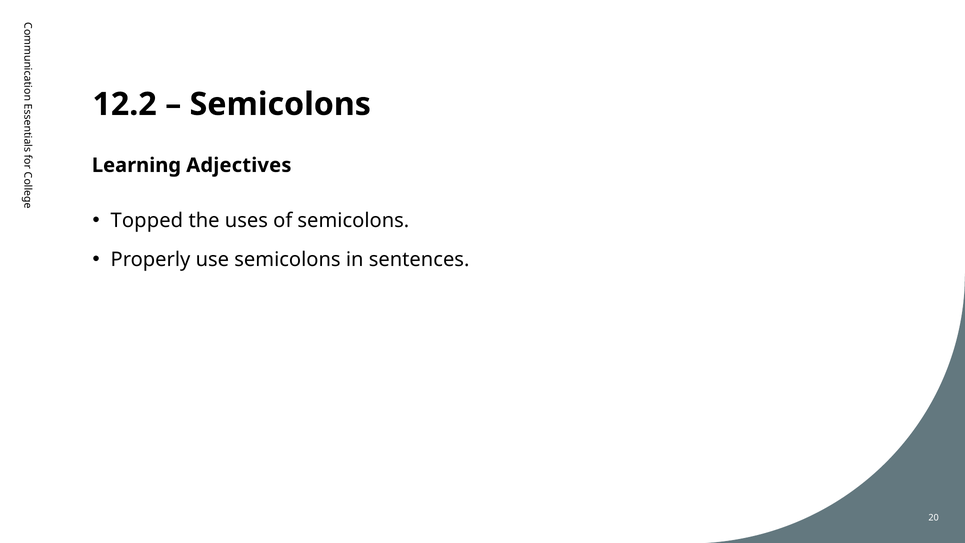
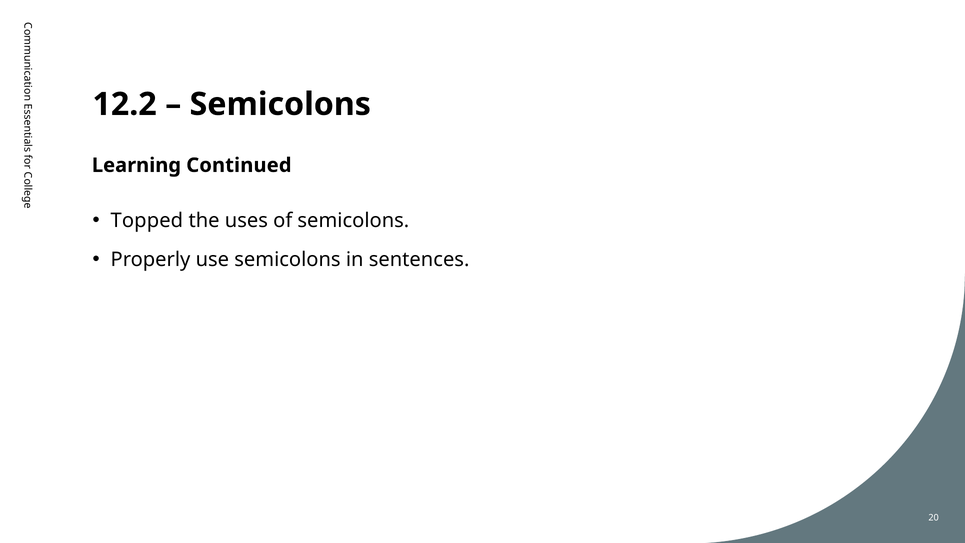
Adjectives: Adjectives -> Continued (239, 165)
